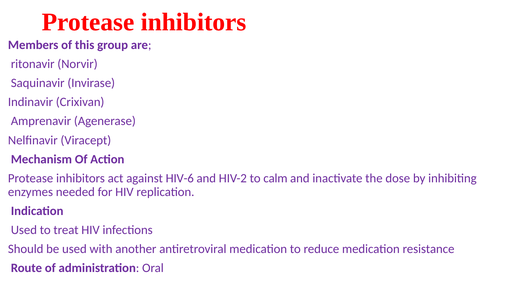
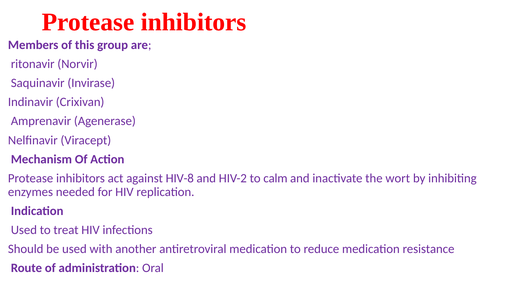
HIV-6: HIV-6 -> HIV-8 (180, 178)
dose: dose -> wort (398, 178)
